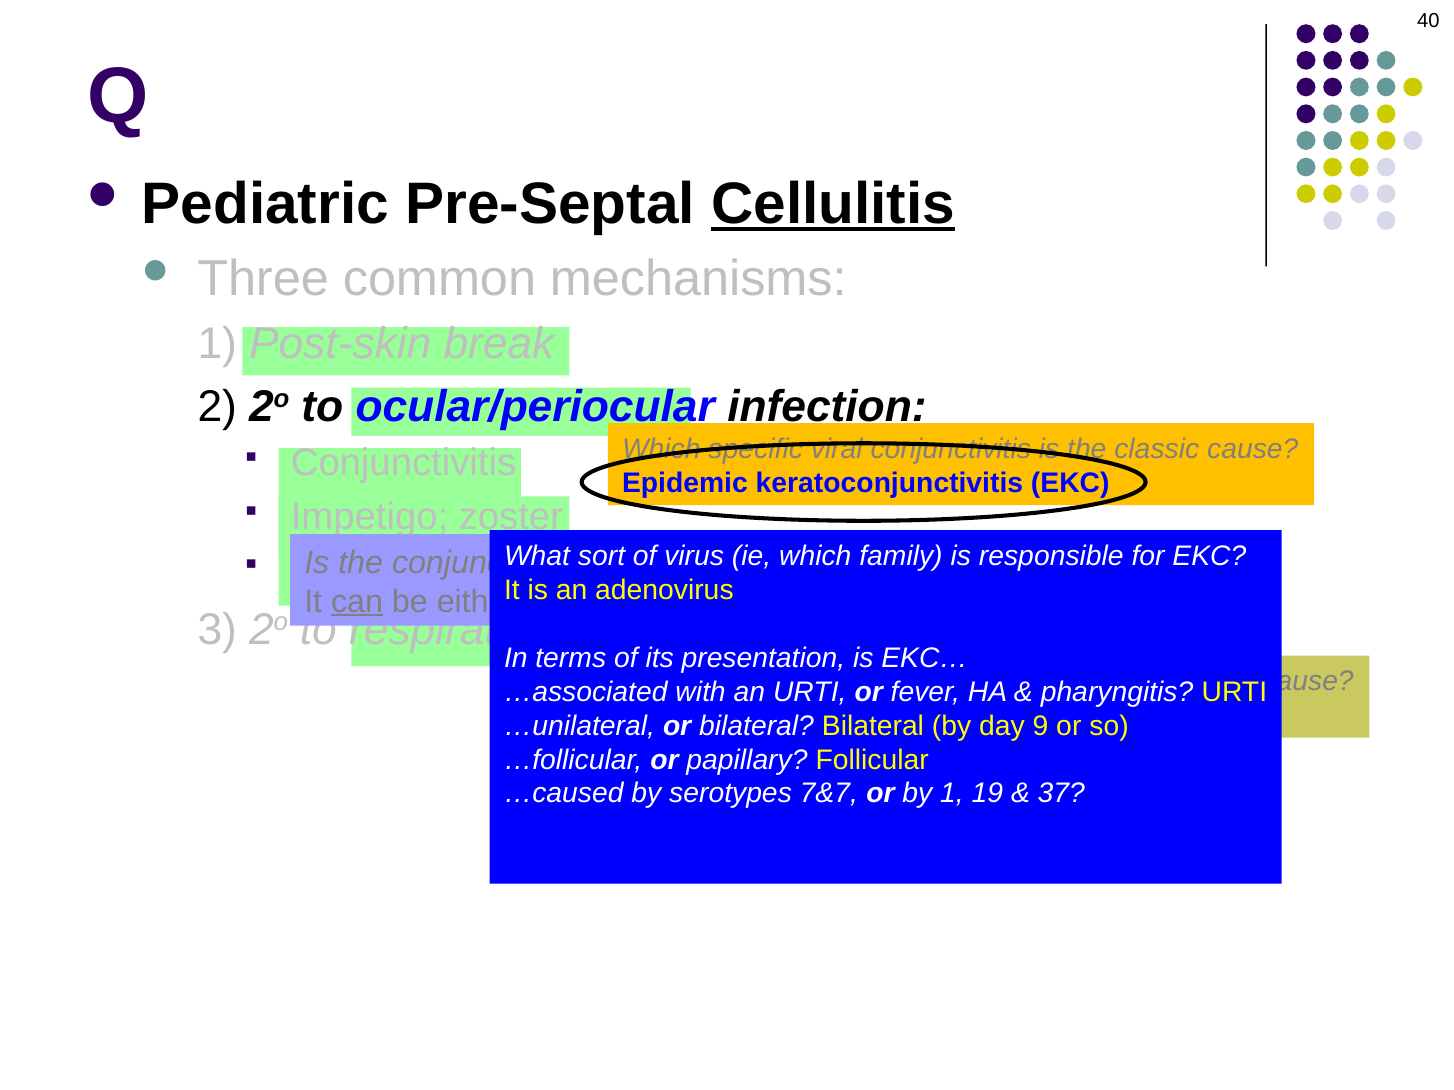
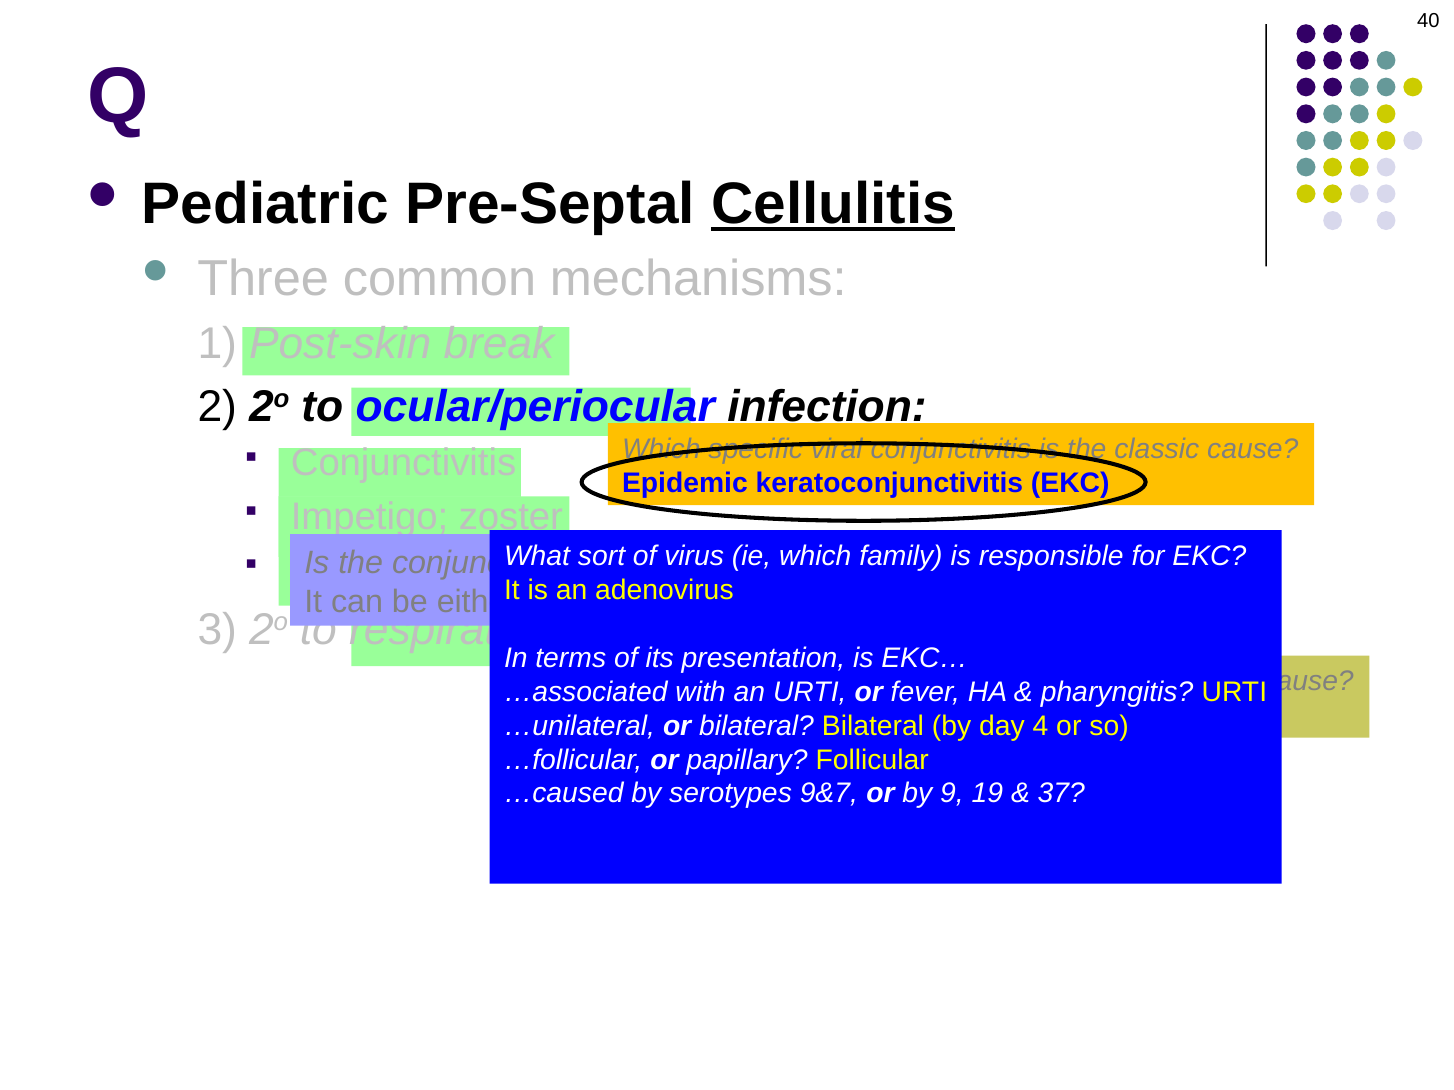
can underline: present -> none (357, 602)
9: 9 -> 4 (1041, 726)
7&7: 7&7 -> 9&7 (829, 794)
by 1: 1 -> 9 (952, 794)
